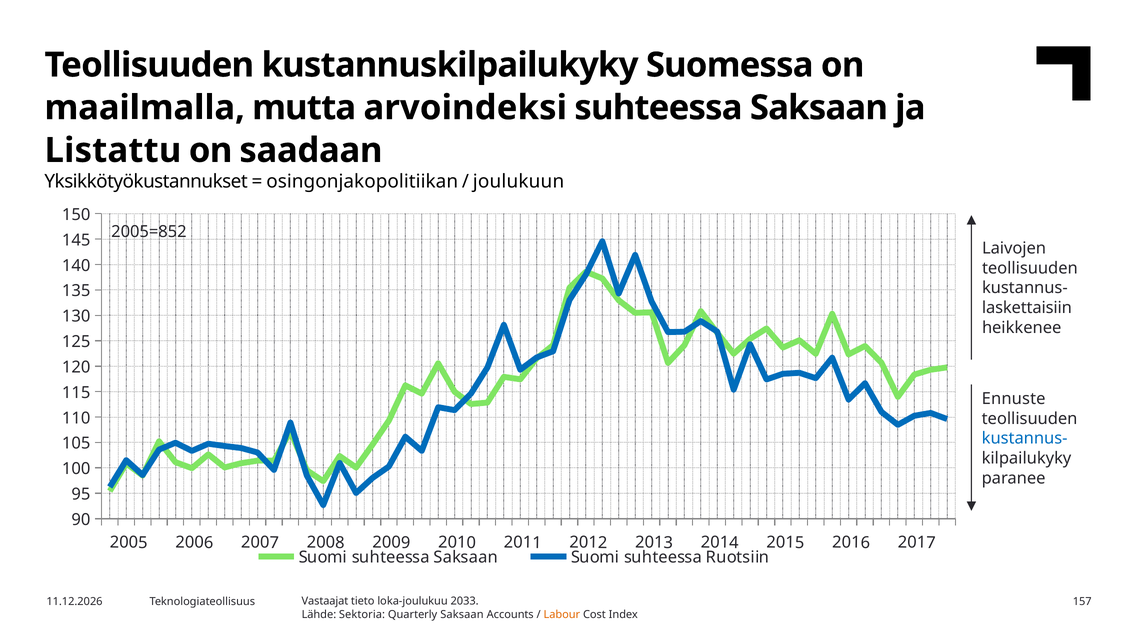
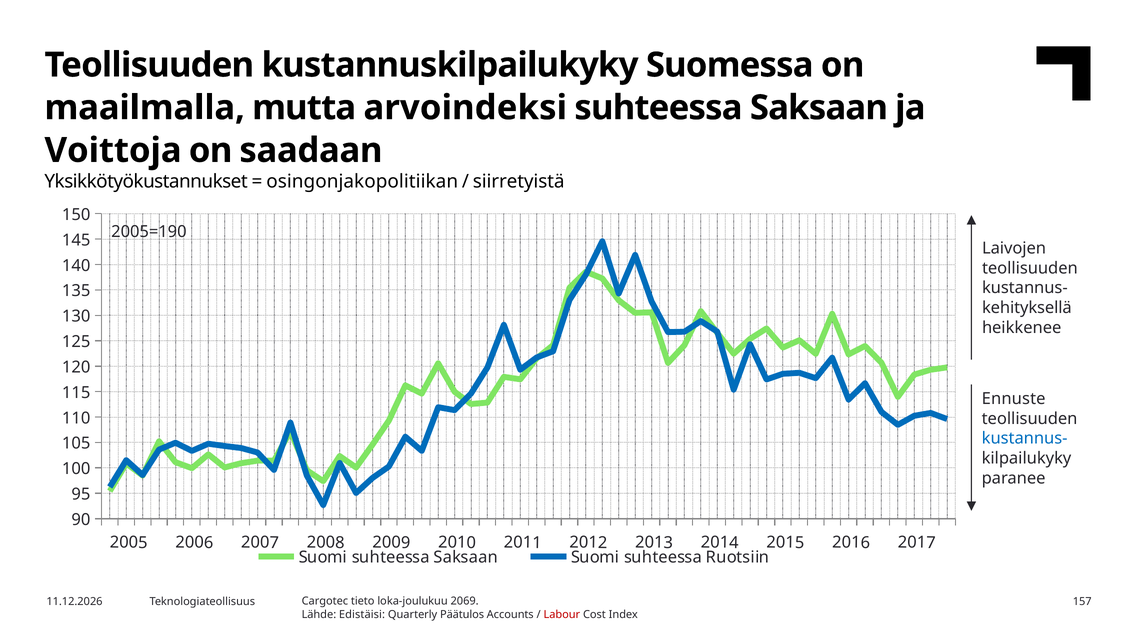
Listattu: Listattu -> Voittoja (113, 150)
joulukuun: joulukuun -> siirretyistä (519, 181)
2005=852: 2005=852 -> 2005=190 (149, 232)
laskettaisiin: laskettaisiin -> kehityksellä (1027, 308)
Vastaajat: Vastaajat -> Cargotec (325, 601)
2033: 2033 -> 2069 (465, 601)
Sektoria: Sektoria -> Edistäisi (362, 614)
Quarterly Saksaan: Saksaan -> Päätulos (462, 614)
Labour colour: orange -> red (562, 614)
